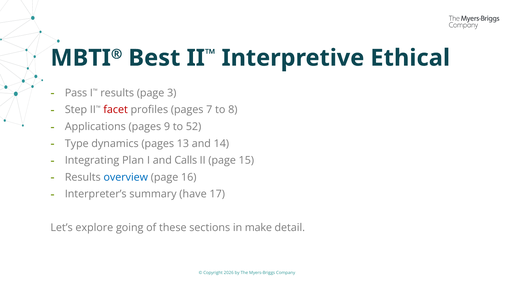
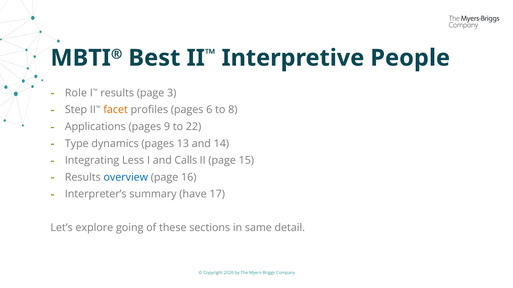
Ethical: Ethical -> People (410, 58)
Pass: Pass -> Role (76, 93)
facet colour: red -> orange (116, 110)
7: 7 -> 6 (209, 110)
52: 52 -> 22 (194, 127)
Plan: Plan -> Less (133, 161)
make: make -> same (258, 228)
